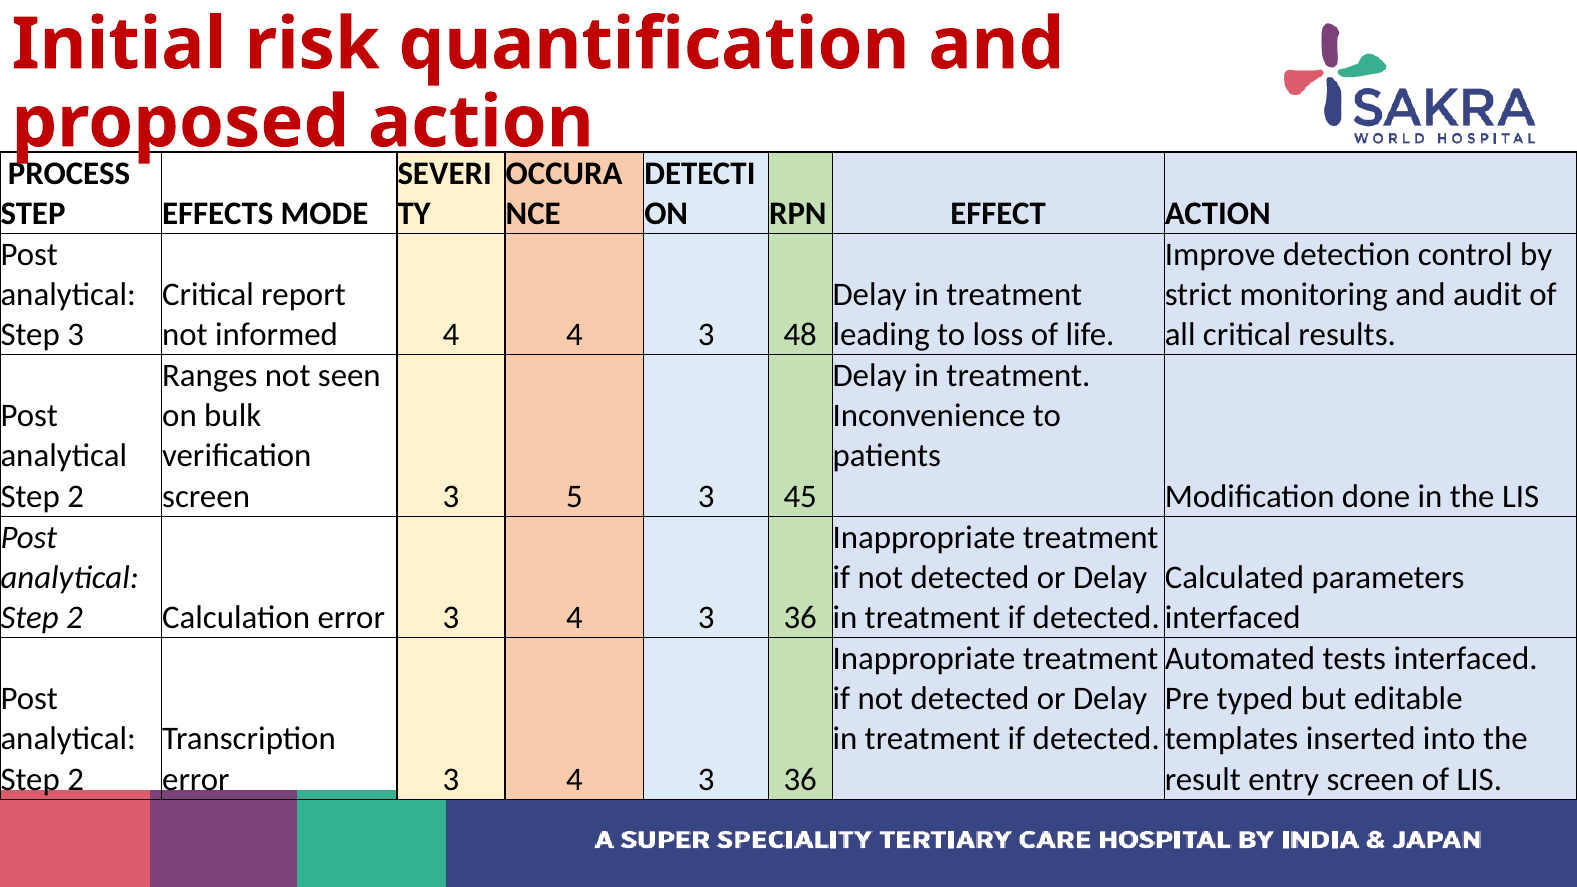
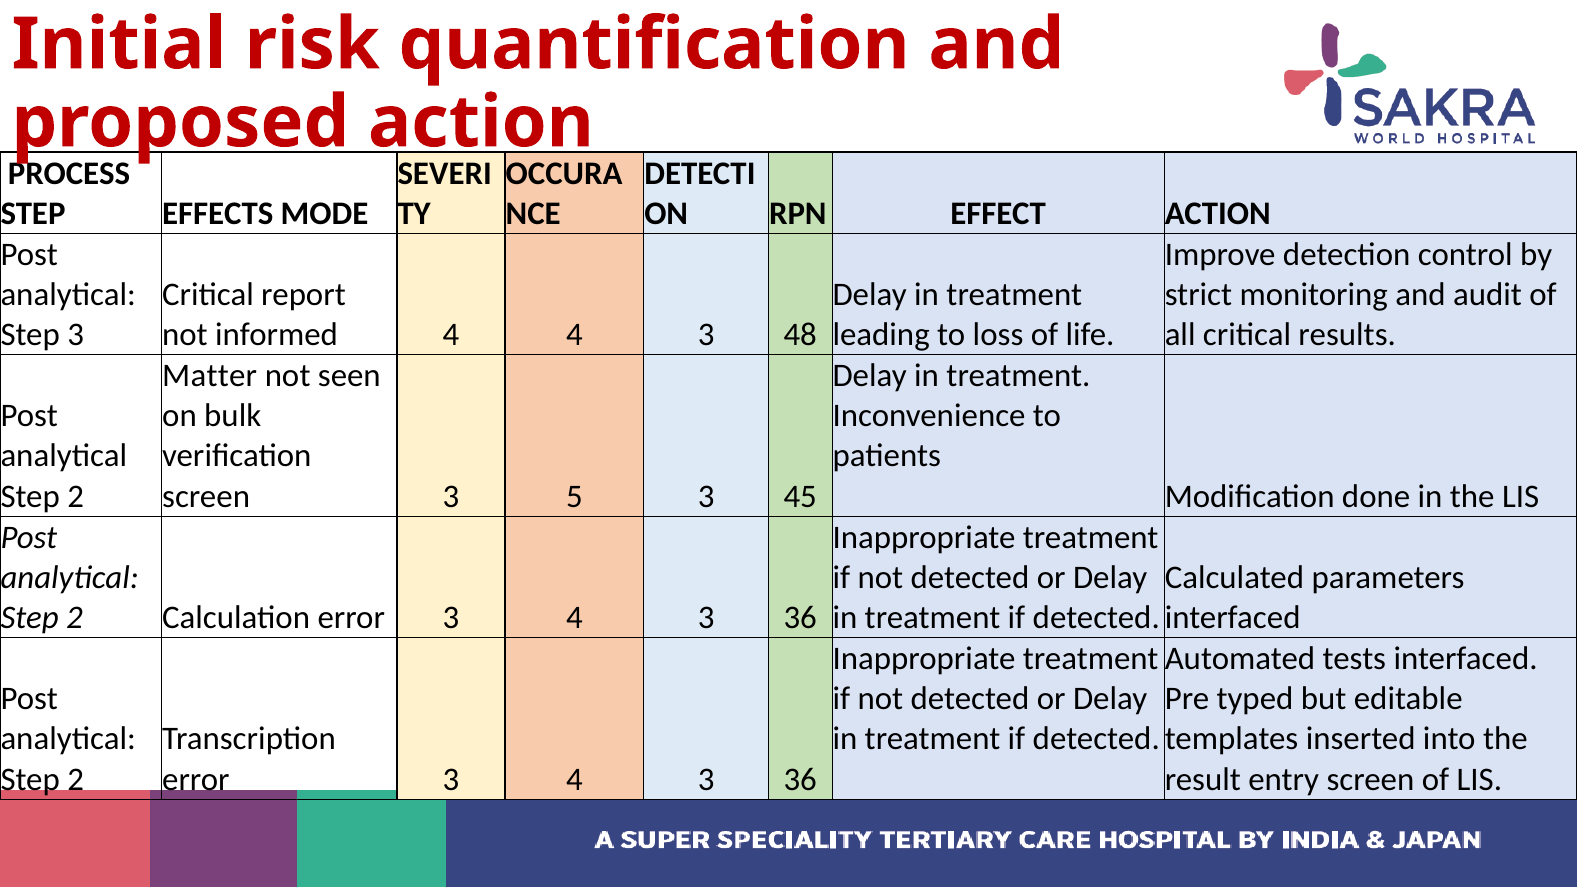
Ranges: Ranges -> Matter (210, 376)
